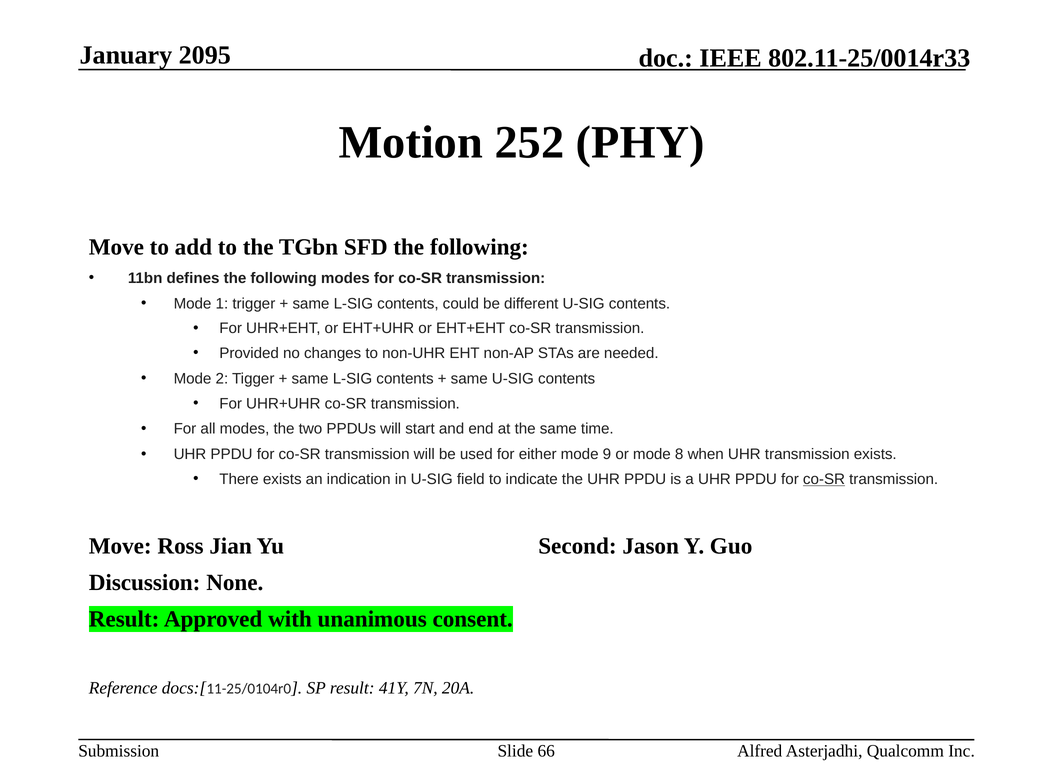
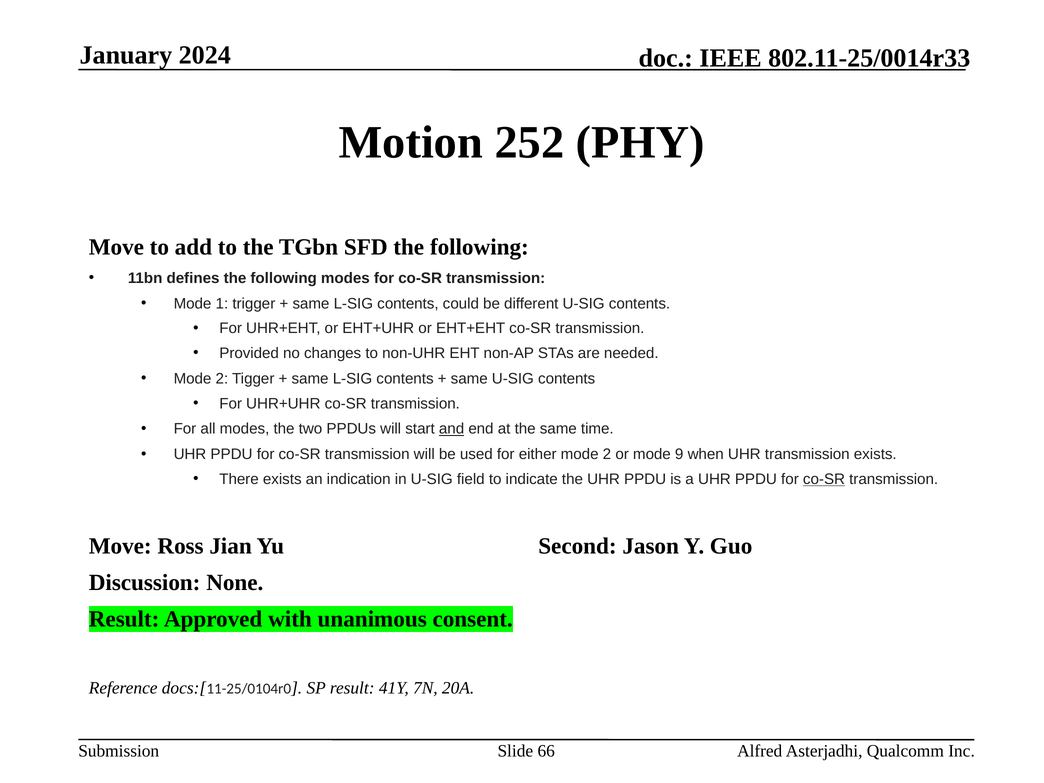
2095: 2095 -> 2024 (205, 55)
and underline: none -> present (452, 429)
either mode 9: 9 -> 2 (607, 454)
8: 8 -> 9 (679, 454)
